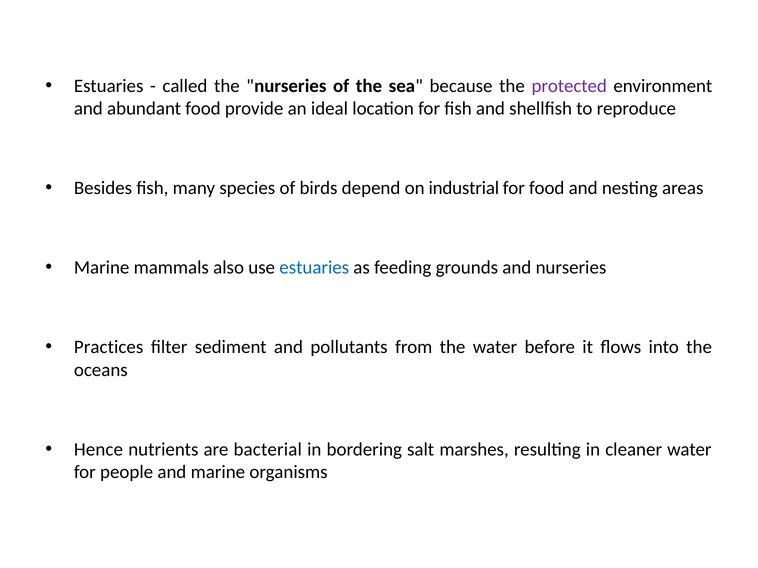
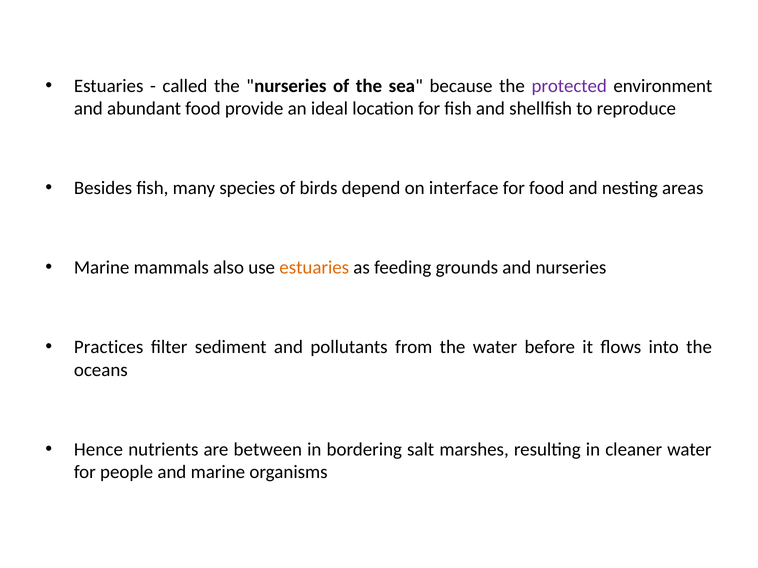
industrial: industrial -> interface (464, 188)
estuaries colour: blue -> orange (314, 268)
bacterial: bacterial -> between (268, 450)
